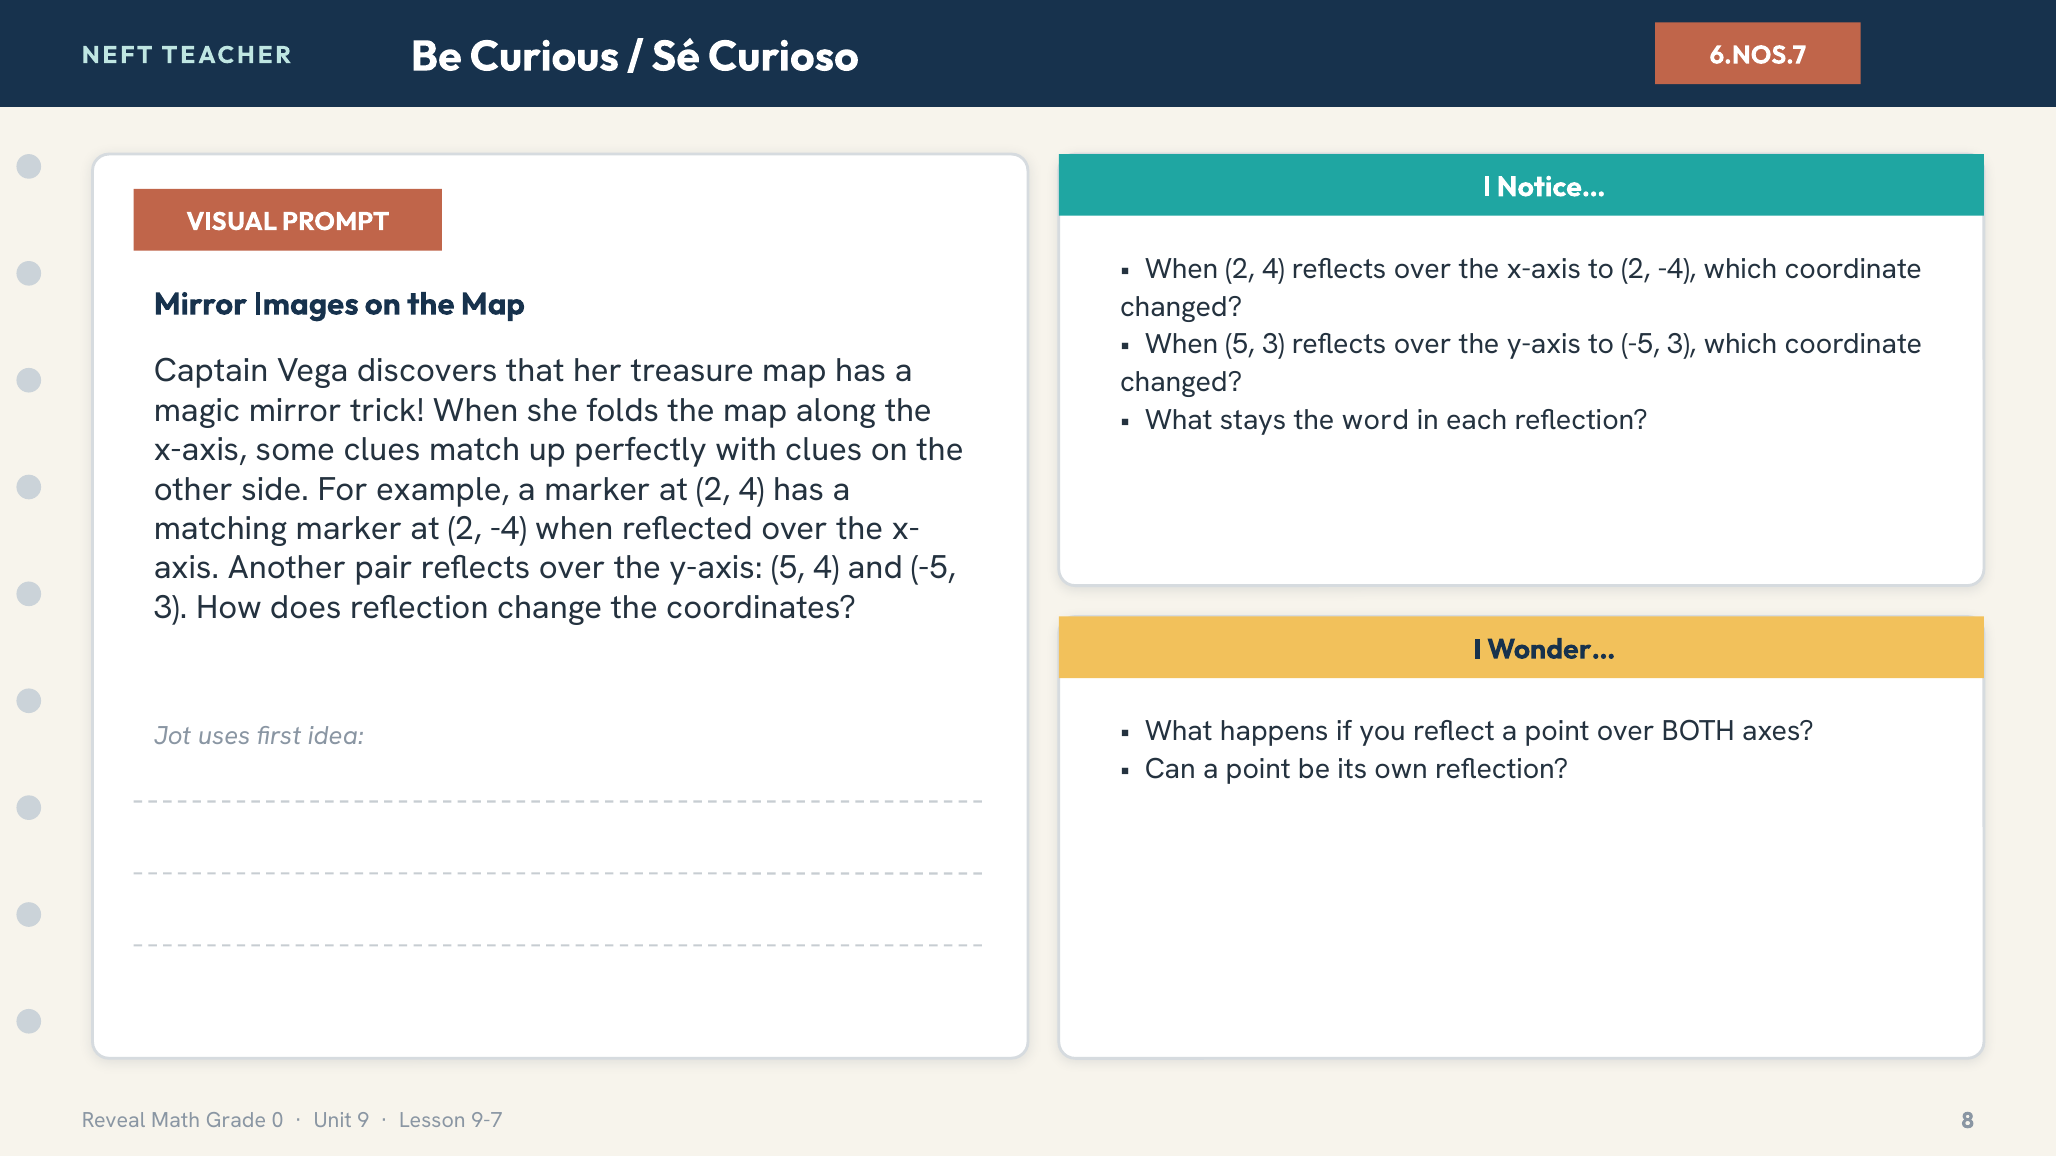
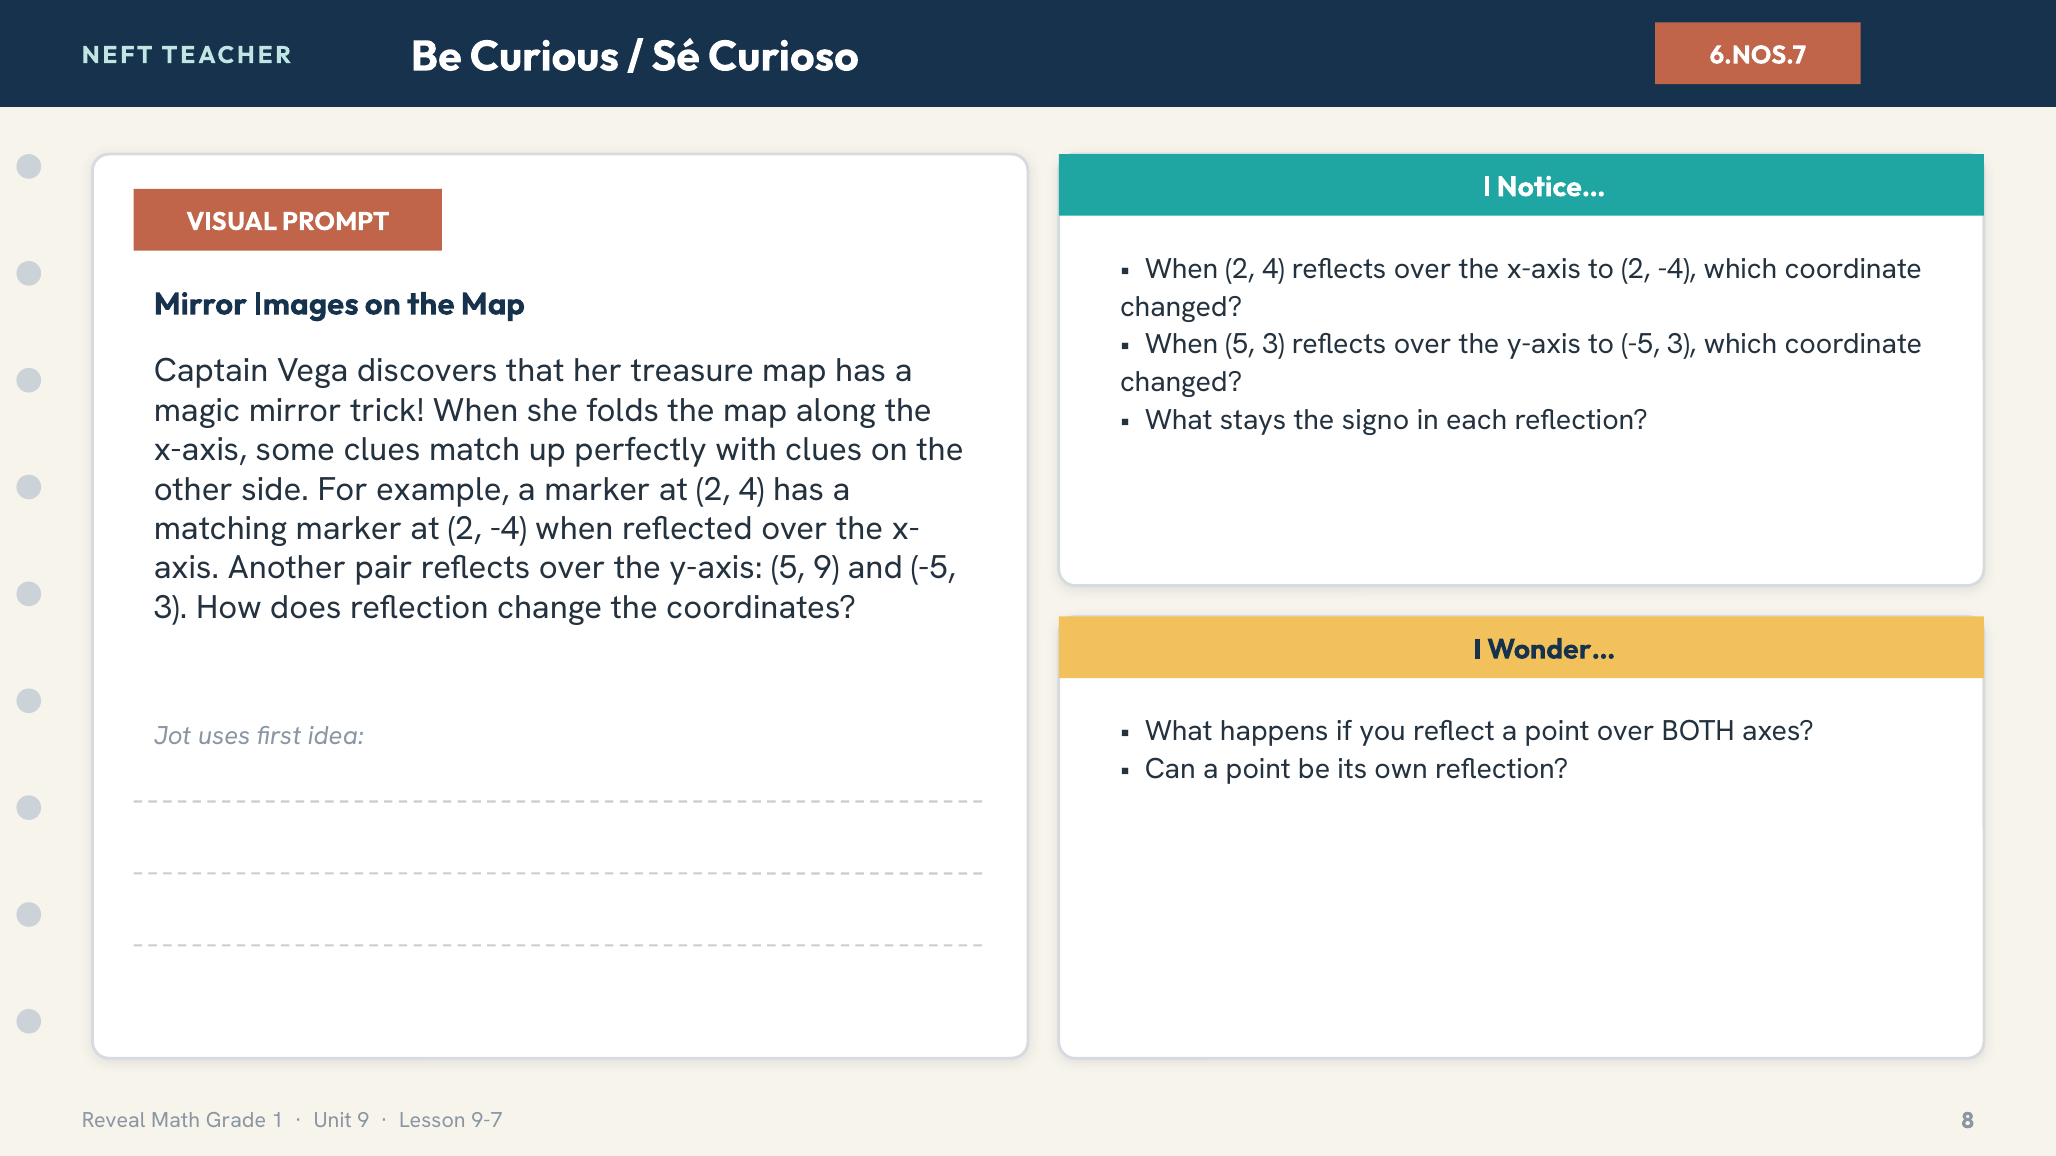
word: word -> signo (1376, 420)
5 4: 4 -> 9 (826, 568)
0: 0 -> 1 (278, 1121)
